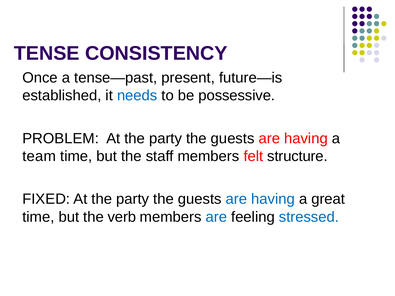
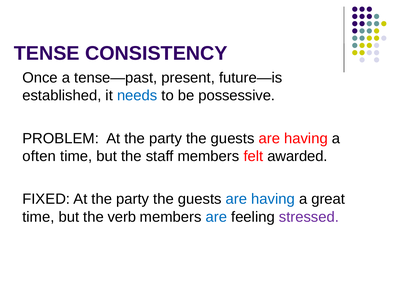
team: team -> often (39, 156)
structure: structure -> awarded (297, 156)
stressed colour: blue -> purple (309, 217)
